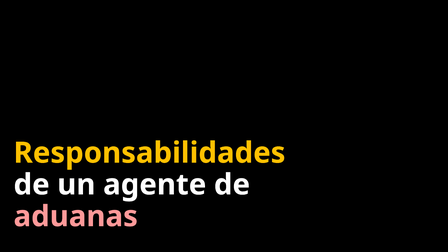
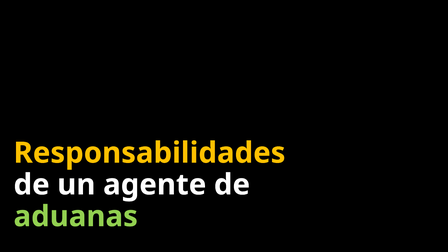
aduanas colour: pink -> light green (76, 217)
